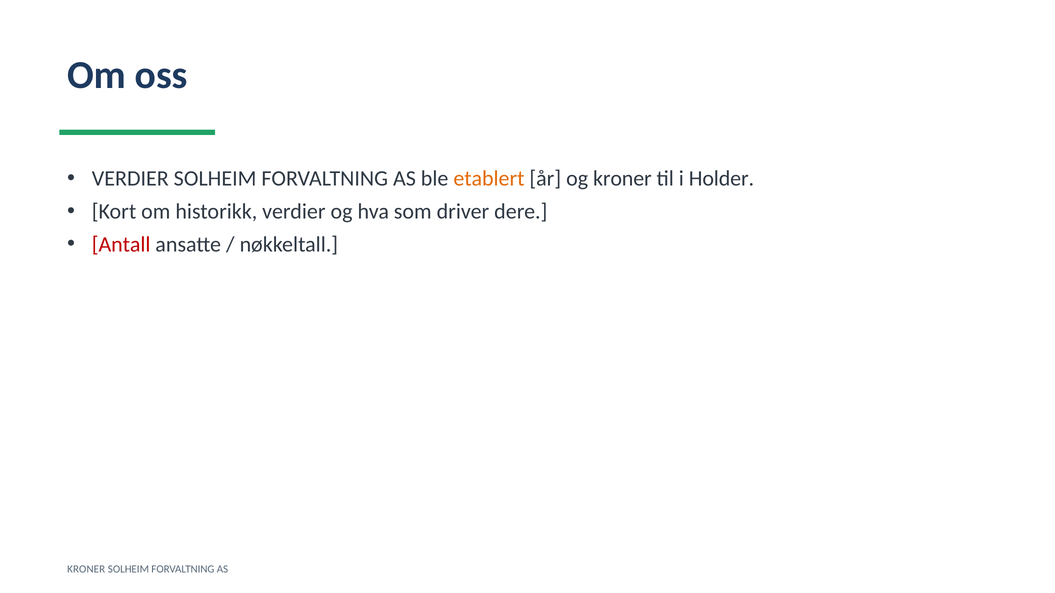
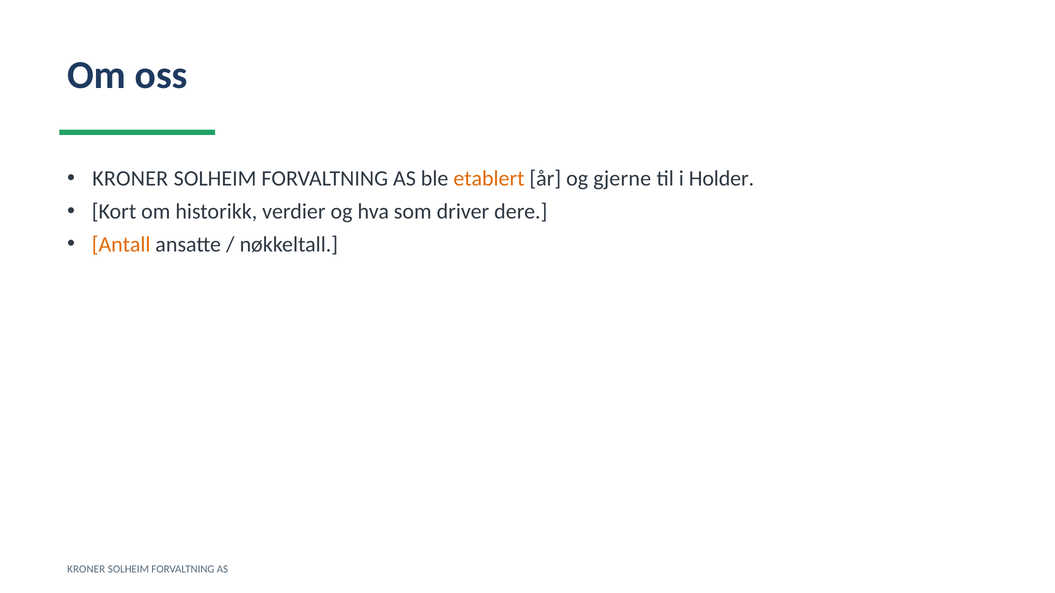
VERDIER: VERDIER -> KRONER (130, 179)
og kroner: kroner -> gjerne (622, 179)
Antall colour: red -> orange (121, 245)
